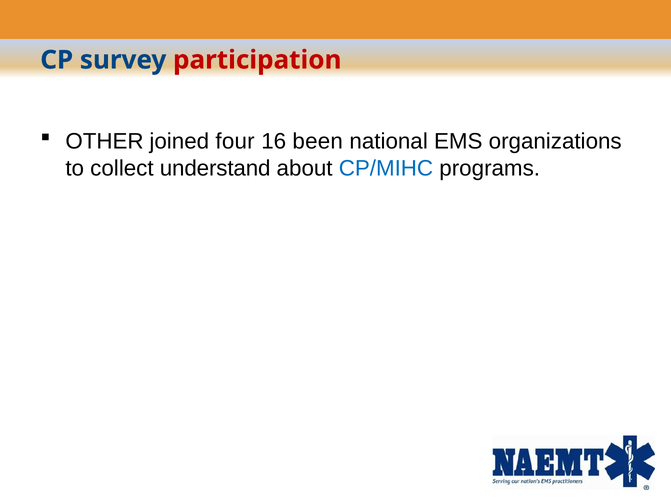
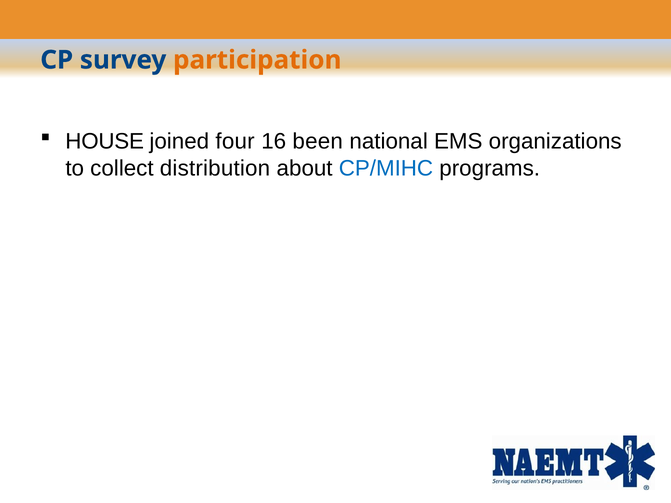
participation colour: red -> orange (257, 60)
OTHER: OTHER -> HOUSE (105, 141)
understand: understand -> distribution (215, 168)
